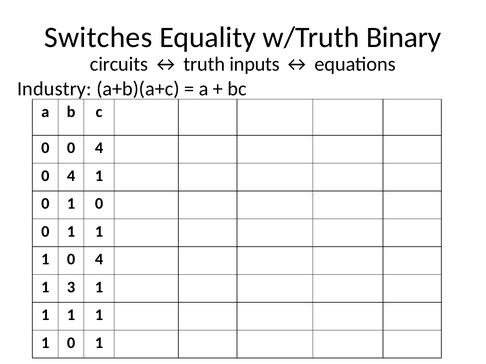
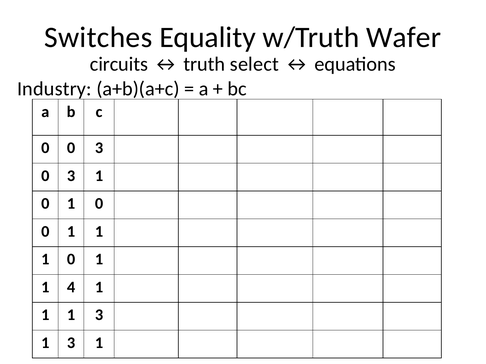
Binary: Binary -> Wafer (404, 38)
inputs: inputs -> select (254, 64)
0 0 4: 4 -> 3 (99, 148)
4: 4 -> 3 (71, 176)
4: 4 -> 1 (99, 260)
3: 3 -> 4 (71, 287)
1: 1 -> 3 (99, 315)
0: 0 -> 3 (71, 343)
